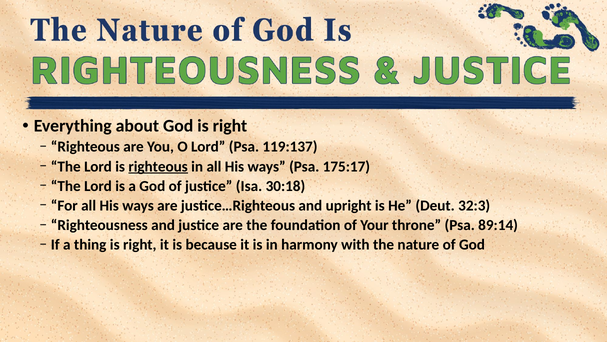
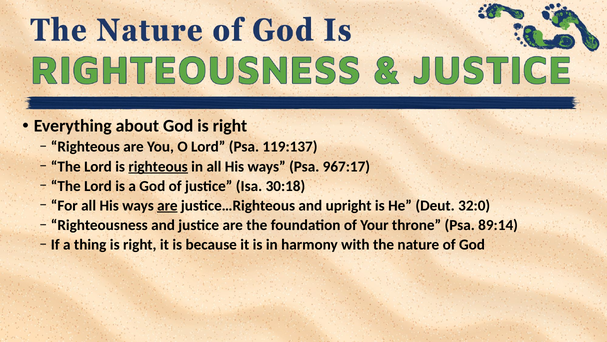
175:17: 175:17 -> 967:17 (346, 166)
are underline: none -> present (167, 205)
32:3: 32:3 -> 32:0 (474, 205)
